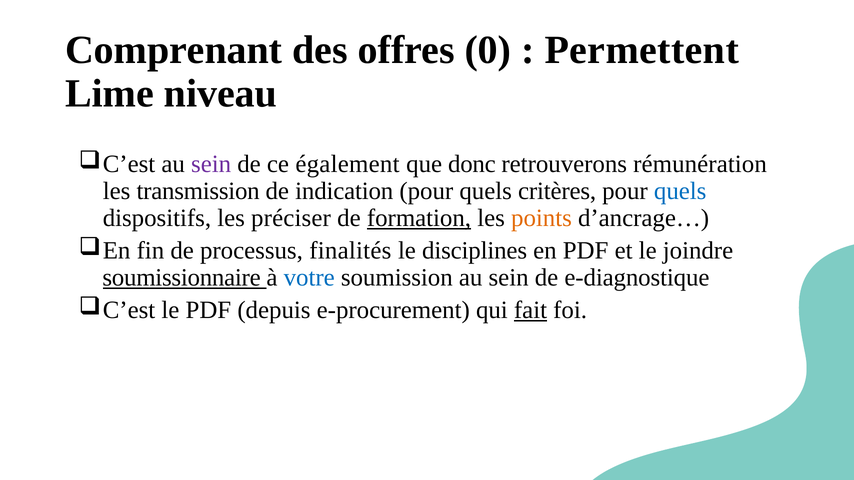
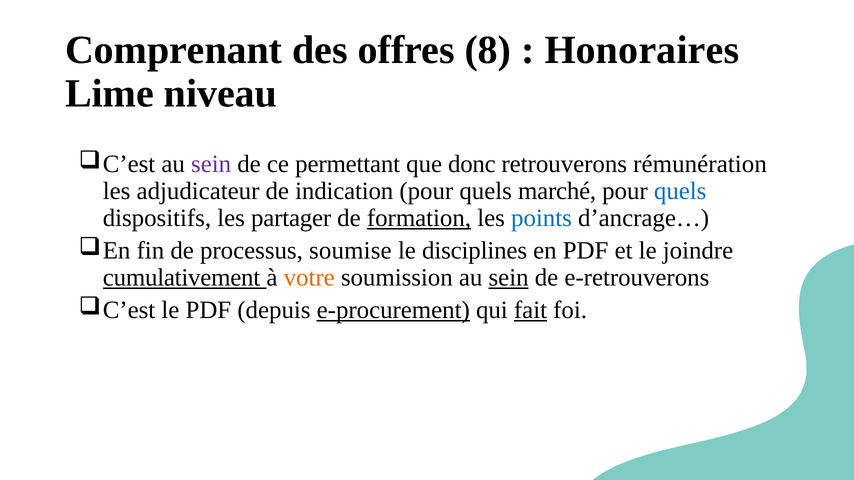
0: 0 -> 8 (488, 50)
Permettent: Permettent -> Honoraires (642, 50)
également: également -> permettant (348, 164)
transmission: transmission -> adjudicateur (198, 191)
critères: critères -> marché (557, 191)
préciser: préciser -> partager (291, 218)
points colour: orange -> blue (541, 218)
finalités: finalités -> soumise (350, 251)
soumissionnaire: soumissionnaire -> cumulativement (182, 278)
votre colour: blue -> orange (309, 278)
sein underline: none -> present (509, 278)
e-diagnostique: e-diagnostique -> e-retrouverons (637, 278)
e-procurement underline: none -> present (393, 310)
